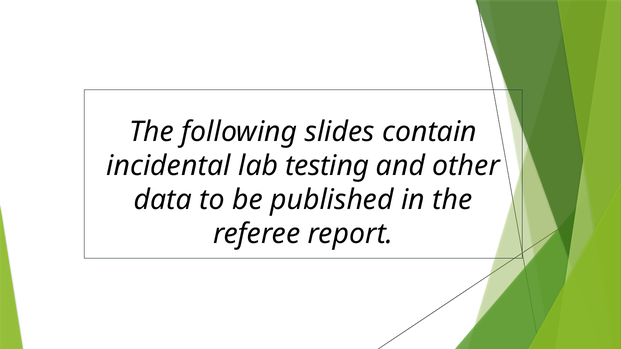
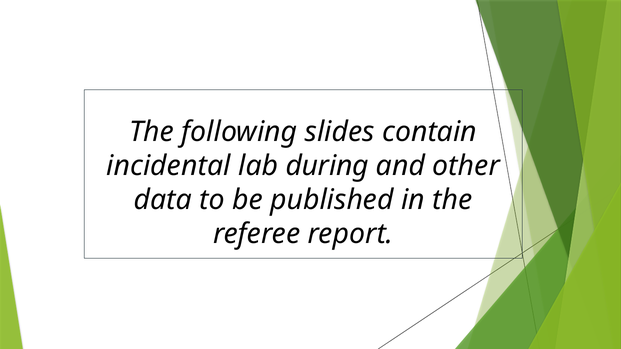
testing: testing -> during (327, 166)
